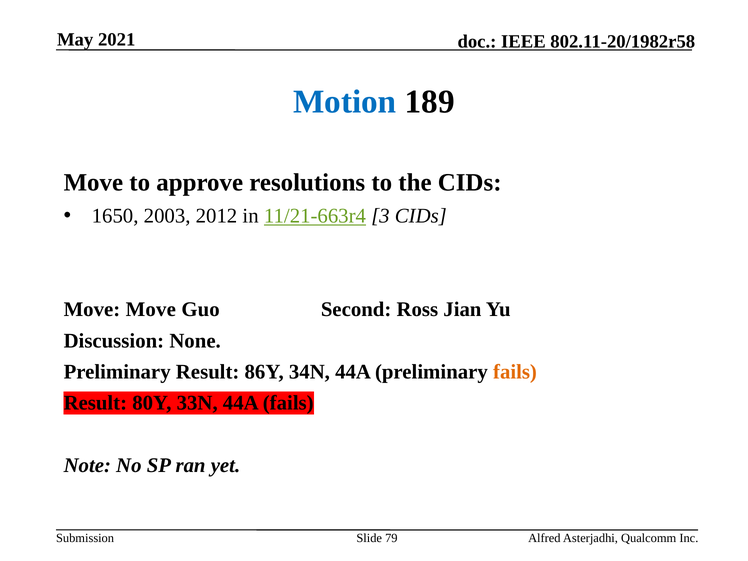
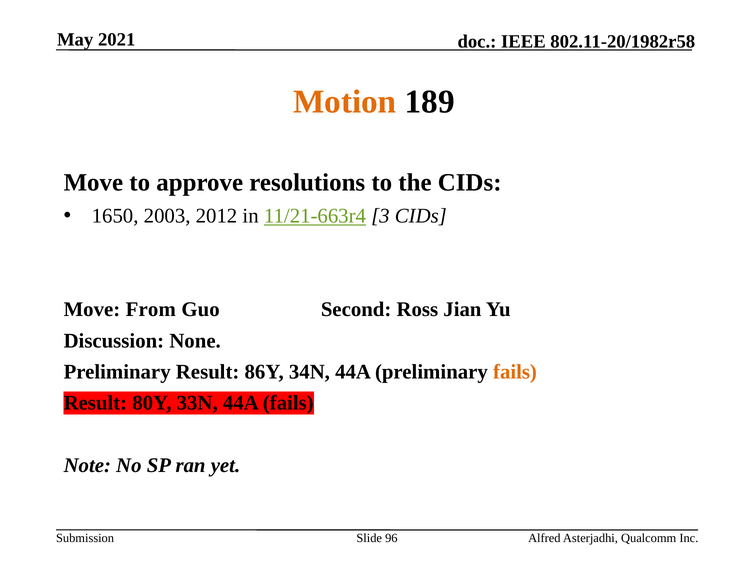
Motion colour: blue -> orange (345, 102)
Move Move: Move -> From (151, 309)
79: 79 -> 96 (391, 538)
